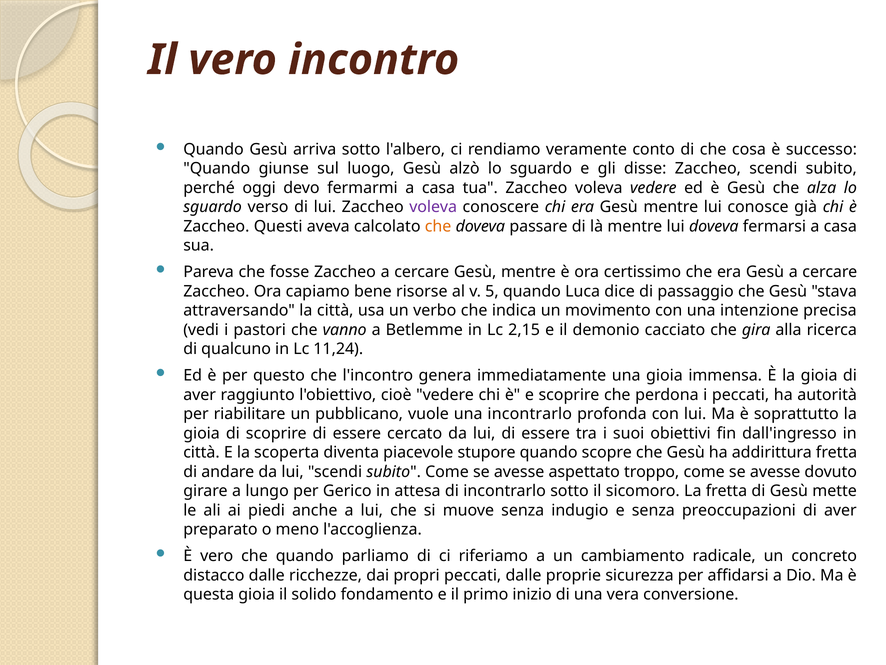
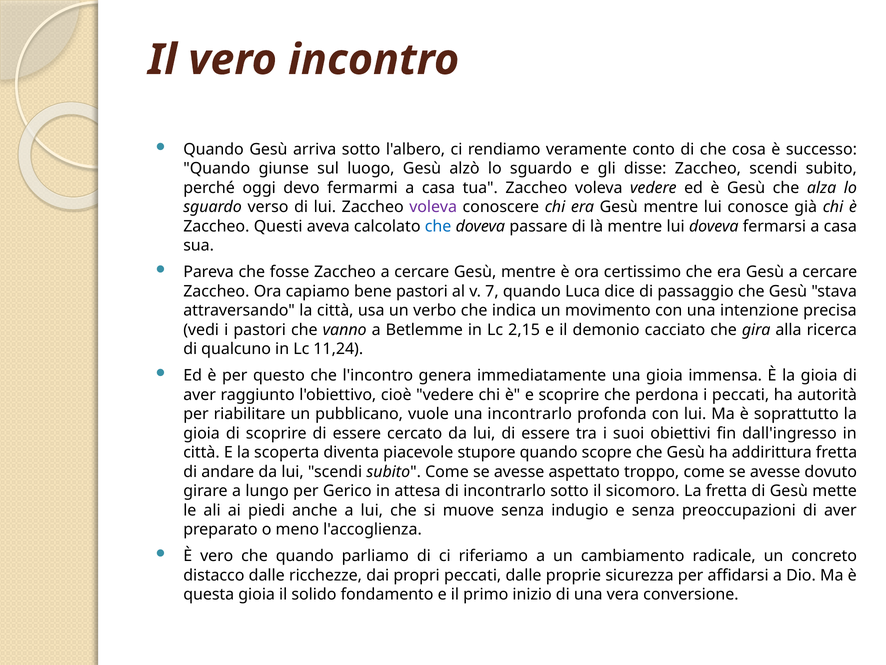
che colour: orange -> blue (438, 226)
bene risorse: risorse -> pastori (422, 291)
5: 5 -> 7 (492, 291)
